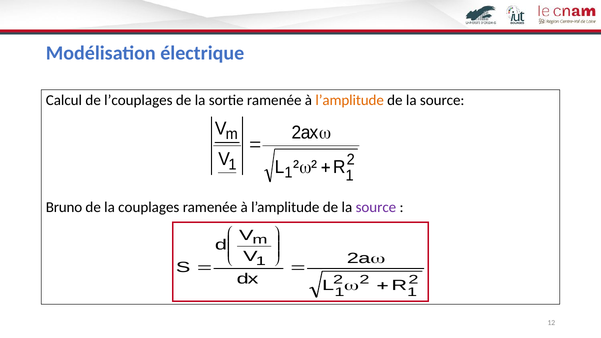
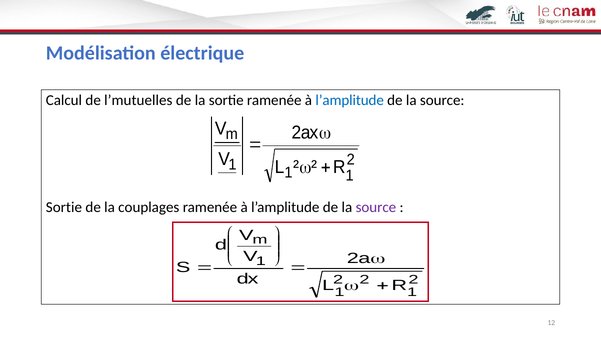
l’couplages: l’couplages -> l’mutuelles (138, 100)
l’amplitude colour: orange -> blue (350, 100)
Bruno: Bruno -> Sortie (64, 207)
